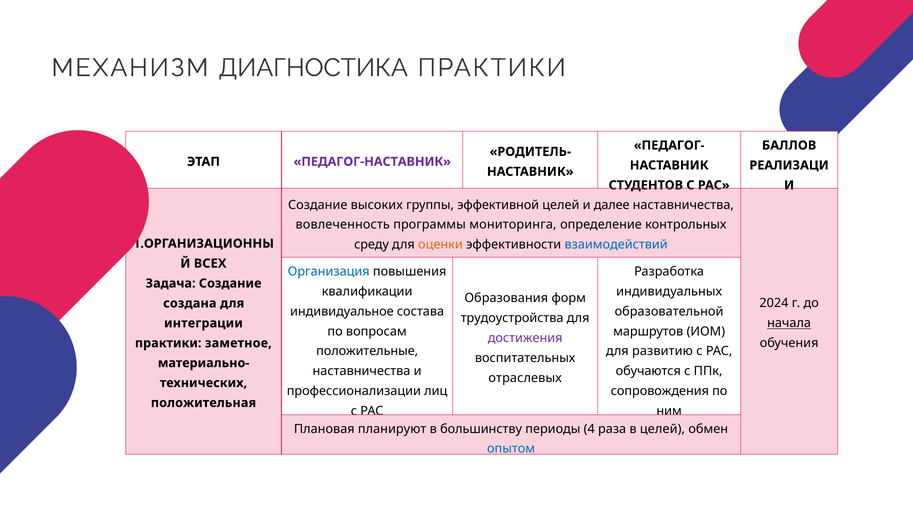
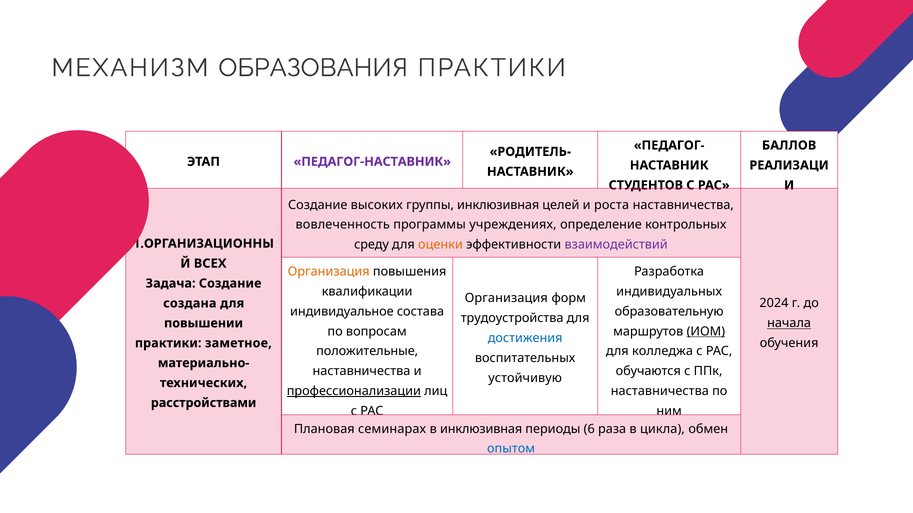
ДИАГНОСТИКА: ДИАГНОСТИКА -> ОБРАЗОВАНИЯ (313, 68)
группы эффективной: эффективной -> инклюзивная (498, 205)
далее: далее -> роста (612, 205)
мониторинга: мониторинга -> учреждениях (513, 225)
взаимодействий colour: blue -> purple (616, 245)
Организация colour: blue -> orange (329, 272)
Образования: Образования -> Организация (506, 299)
образовательной: образовательной -> образовательную (669, 312)
интеграции: интеграции -> повышении (204, 324)
ИОМ underline: none -> present (706, 332)
достижения colour: purple -> blue (525, 338)
развитию: развитию -> колледжа (662, 352)
отраслевых: отраслевых -> устойчивую (525, 378)
профессионализации underline: none -> present (354, 391)
сопровождения: сопровождения -> наставничества (660, 391)
положительная: положительная -> расстройствами (204, 403)
планируют: планируют -> семинарах (392, 429)
в большинству: большинству -> инклюзивная (481, 429)
4: 4 -> 6 (589, 429)
в целей: целей -> цикла (662, 429)
